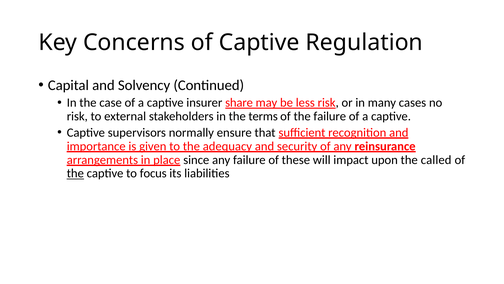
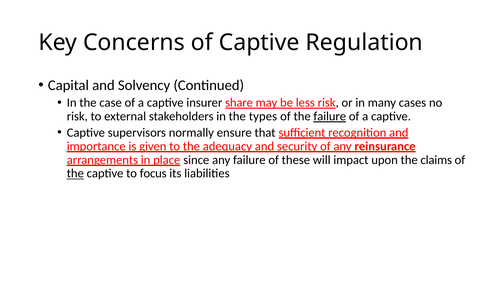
terms: terms -> types (263, 116)
failure underline: none -> present (330, 116)
called: called -> claims (436, 160)
